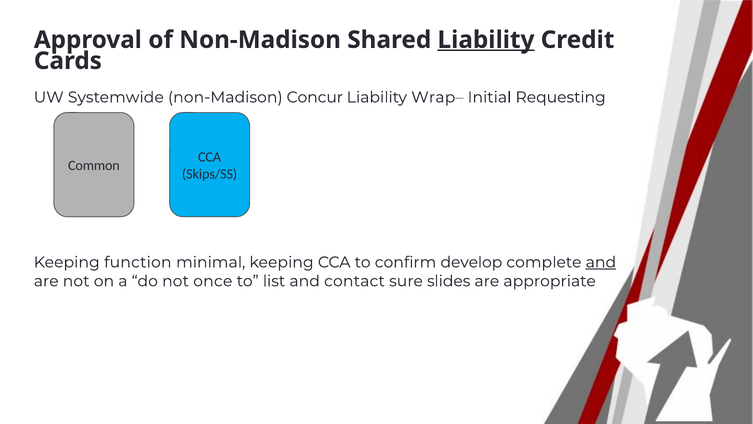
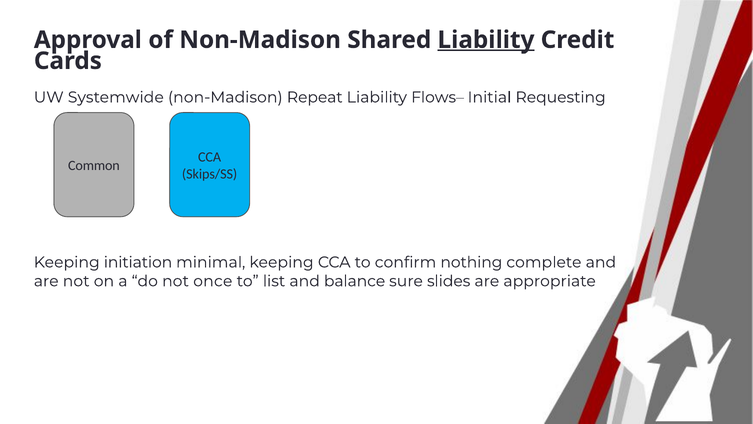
Concur: Concur -> Repeat (315, 97)
Wrap–: Wrap– -> Flows– (437, 97)
function: function -> initiation (138, 262)
develop: develop -> nothing (471, 262)
and underline: present -> none (601, 262)
contact: contact -> balance (355, 281)
